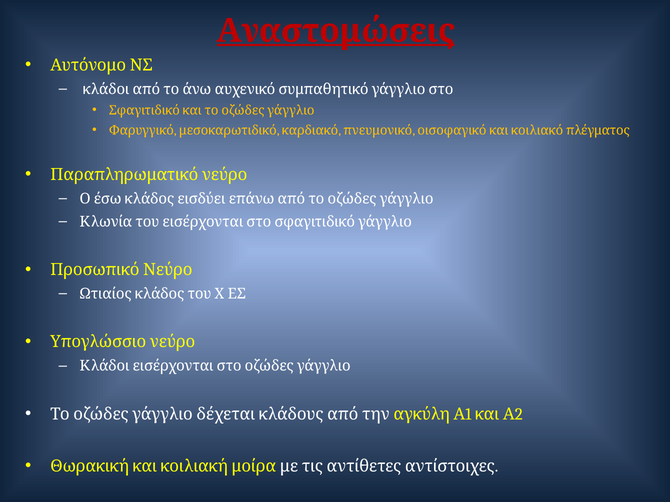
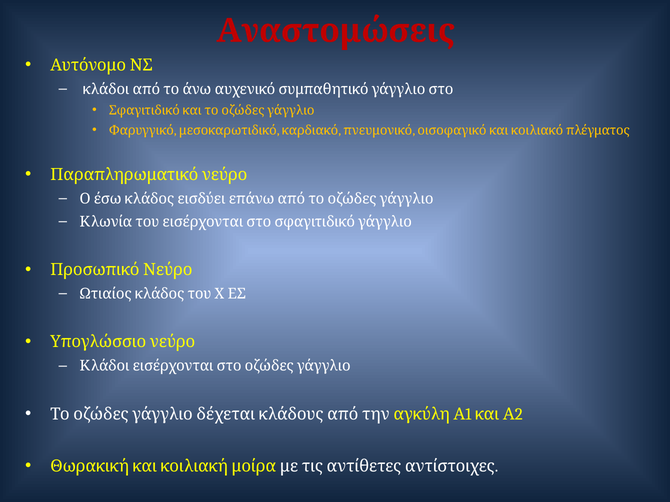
Αναστομώσεις underline: present -> none (336, 31)
